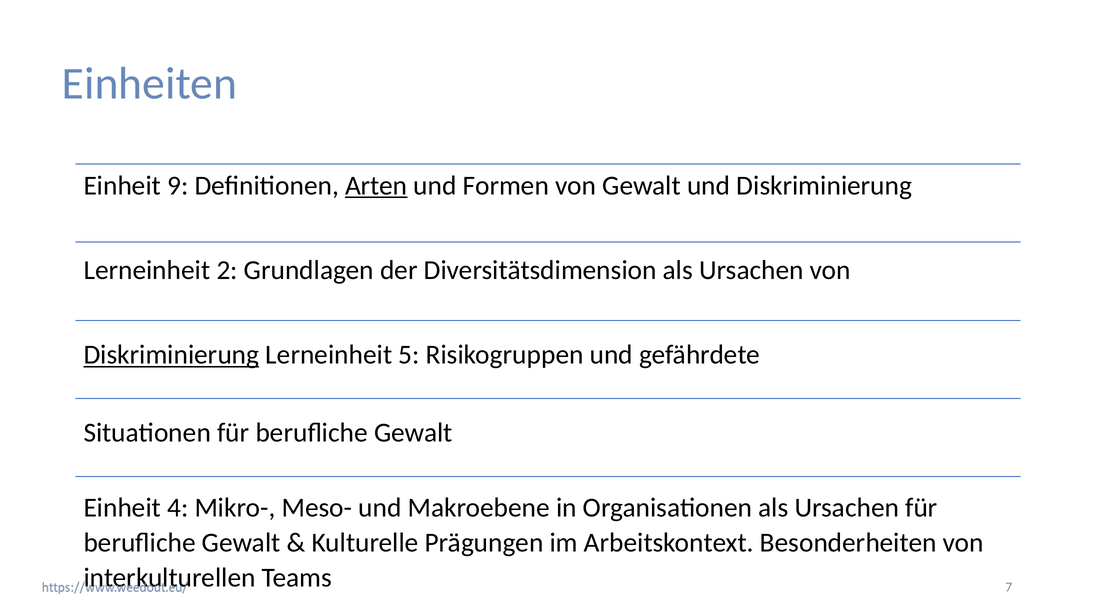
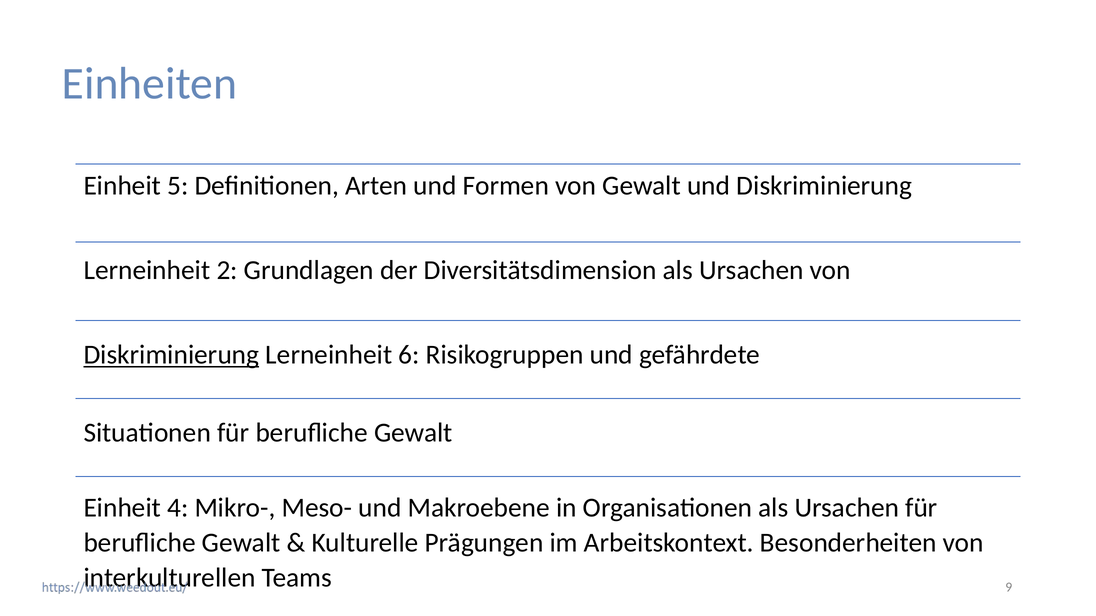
9: 9 -> 5 (178, 186)
Arten underline: present -> none (376, 186)
5: 5 -> 6 (409, 355)
7: 7 -> 9 (1009, 588)
